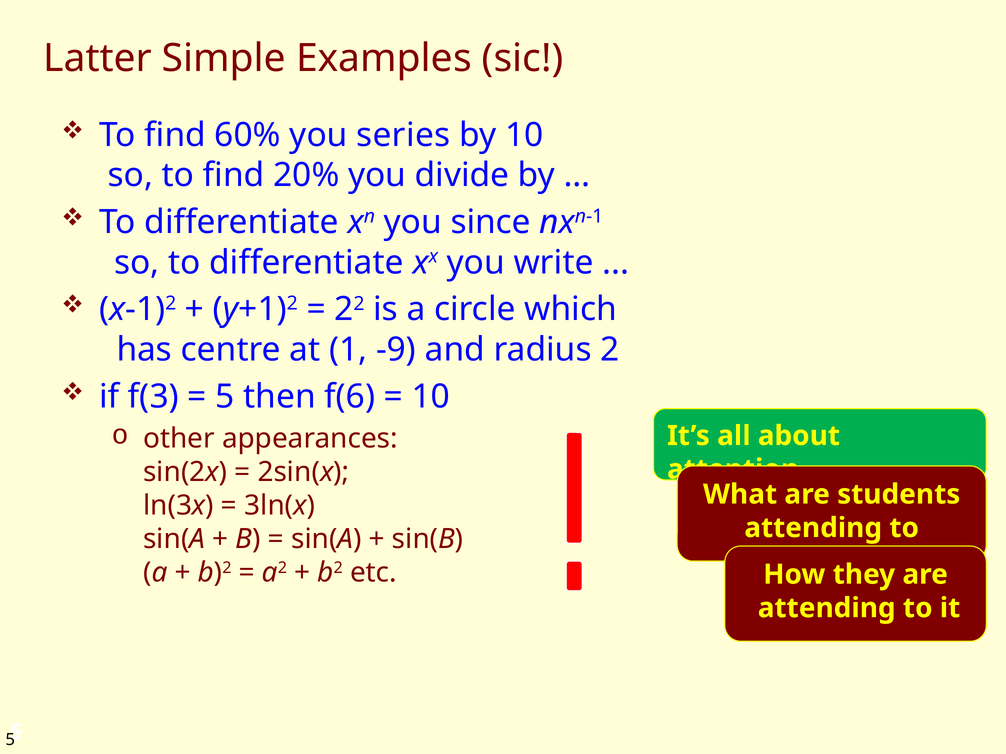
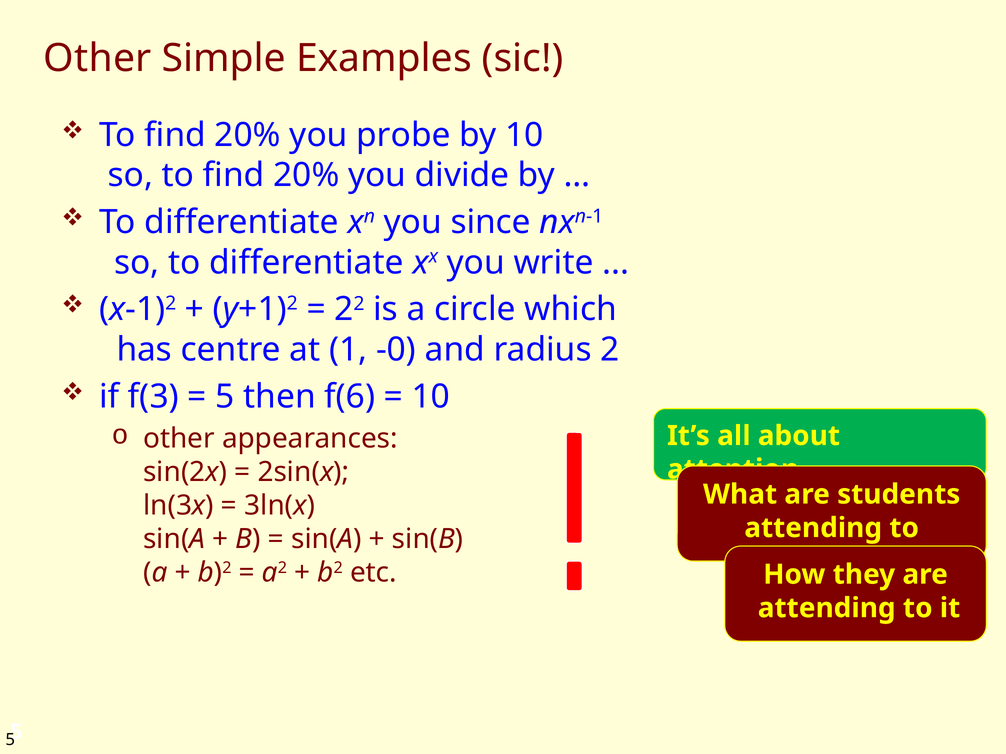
Latter: Latter -> Other (98, 58)
60%: 60% -> 20% (248, 135)
series: series -> probe (404, 135)
-9: -9 -> -0 (396, 350)
